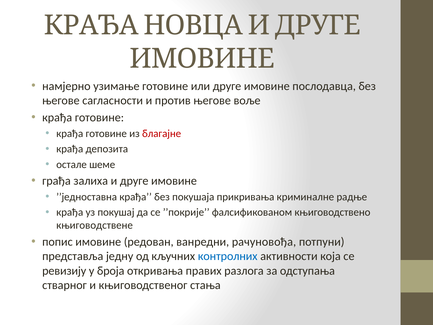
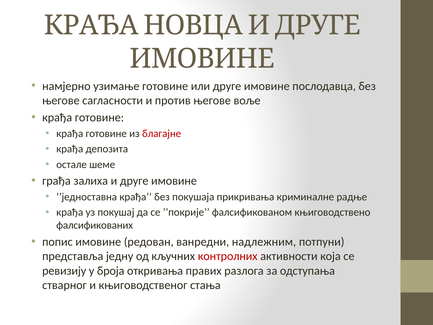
књиговодствене: књиговодствене -> фалсификованих (95, 225)
рачуновођа: рачуновођа -> надлежним (264, 242)
контролних colour: blue -> red (228, 256)
